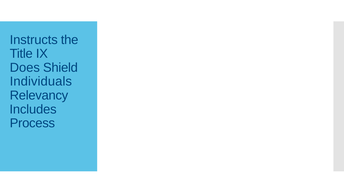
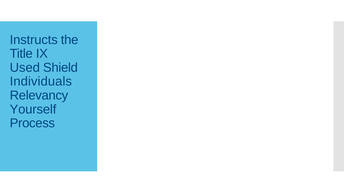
Does: Does -> Used (25, 68)
Includes: Includes -> Yourself (33, 110)
